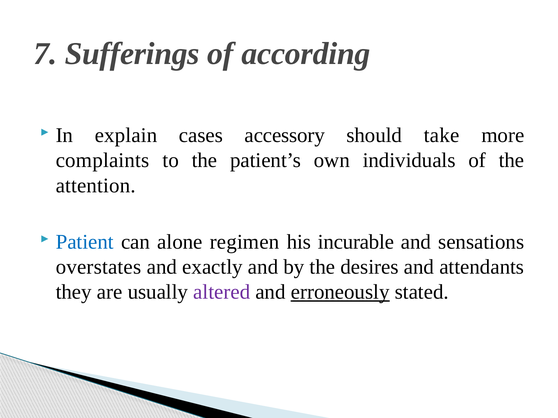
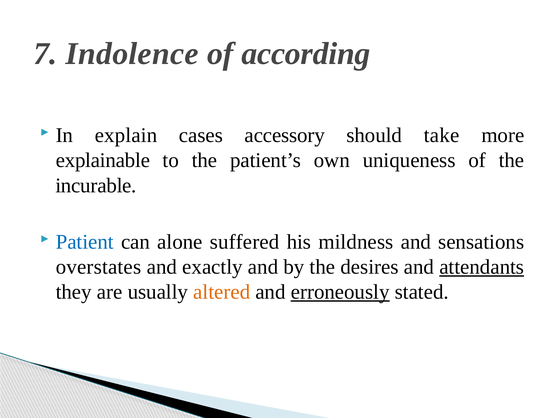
Sufferings: Sufferings -> Indolence (132, 54)
complaints: complaints -> explainable (103, 161)
individuals: individuals -> uniqueness (409, 161)
attention: attention -> incurable (96, 186)
regimen: regimen -> suffered (245, 242)
incurable: incurable -> mildness (356, 242)
attendants underline: none -> present (482, 267)
altered colour: purple -> orange (222, 292)
